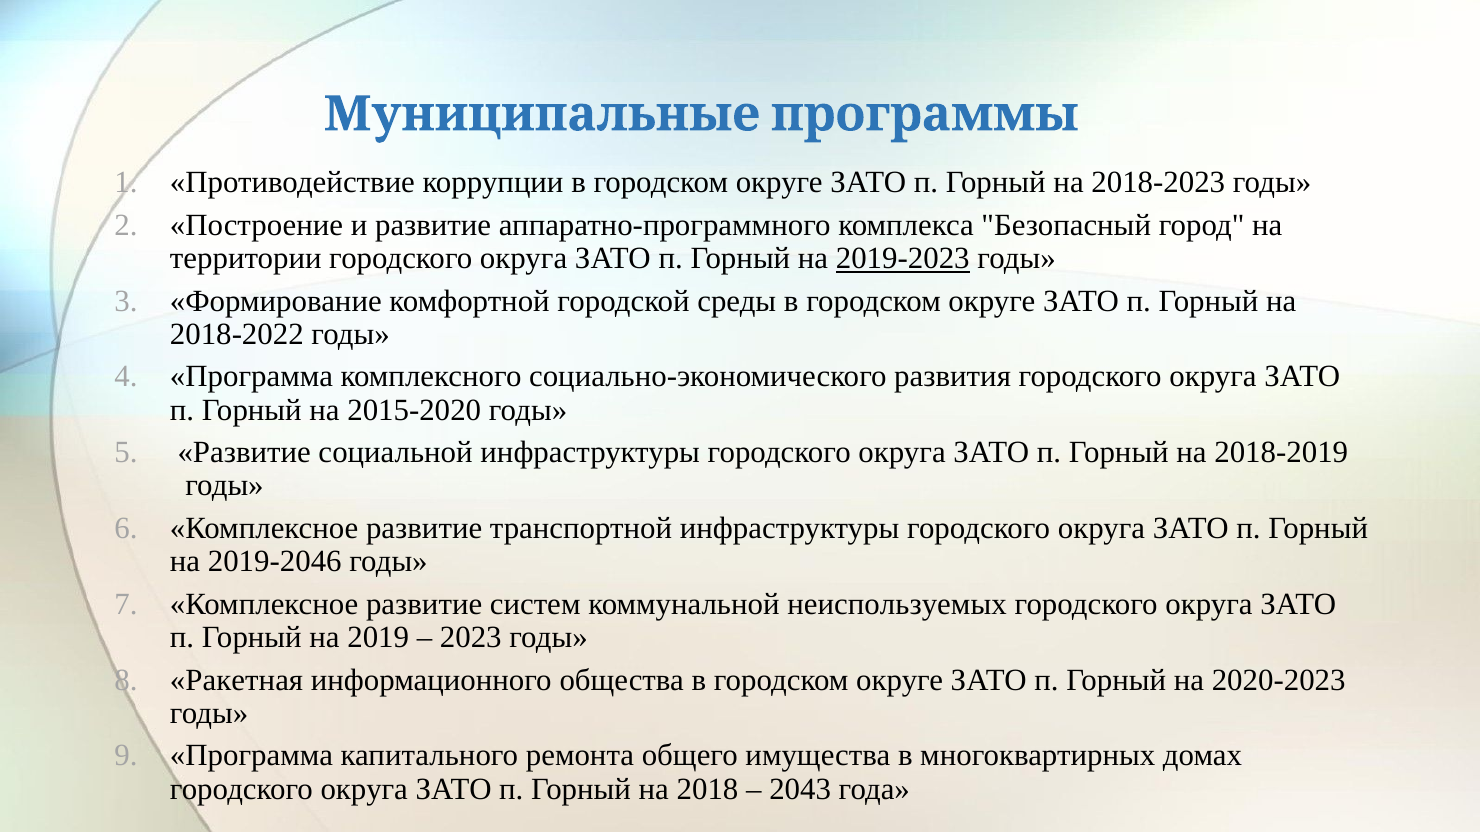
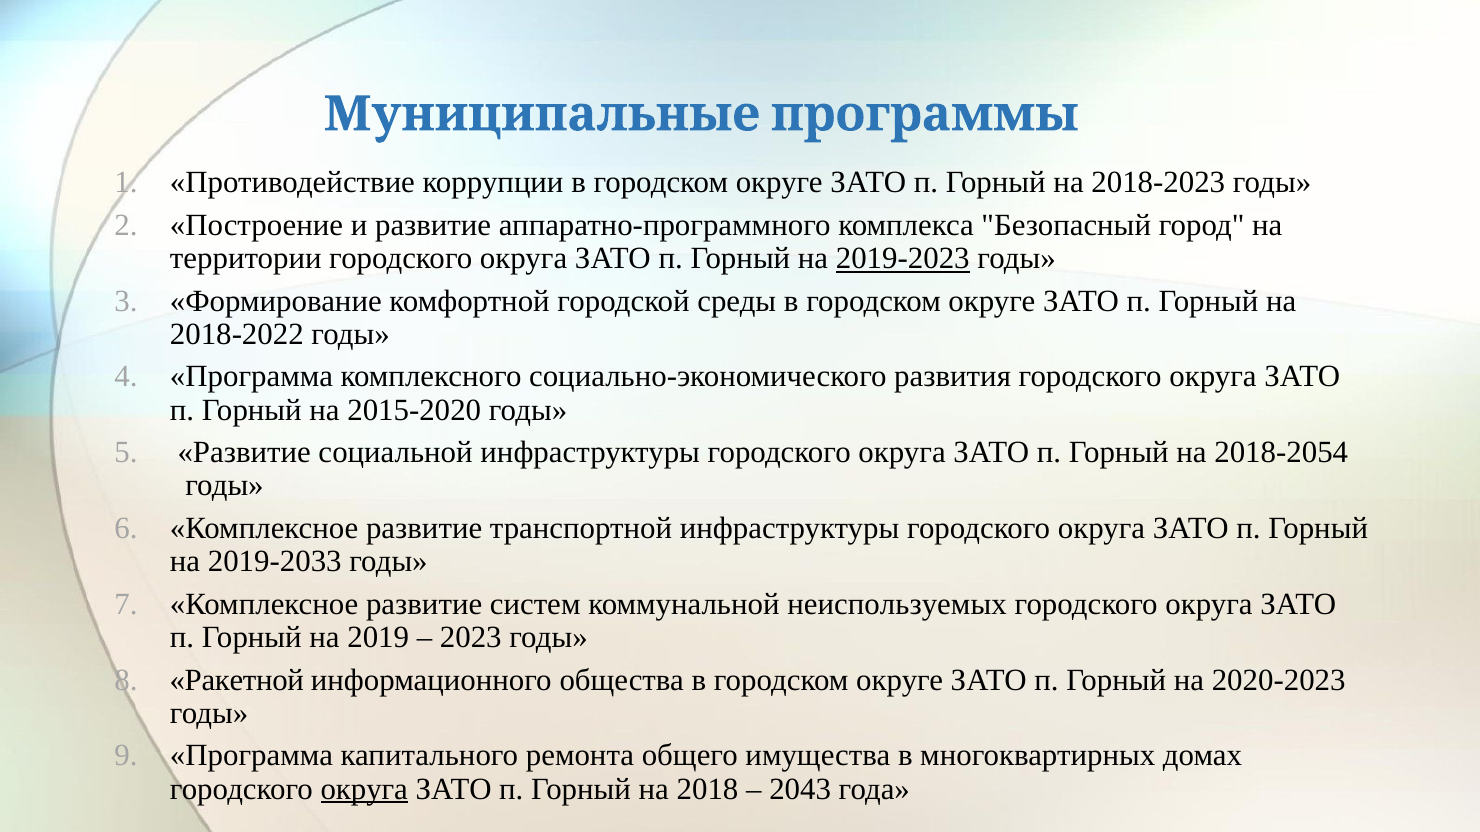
2018-2019: 2018-2019 -> 2018-2054 (1281, 453)
2019-2046: 2019-2046 -> 2019-2033 (275, 562)
Ракетная: Ракетная -> Ракетной (237, 680)
округа underline: none -> present (364, 790)
